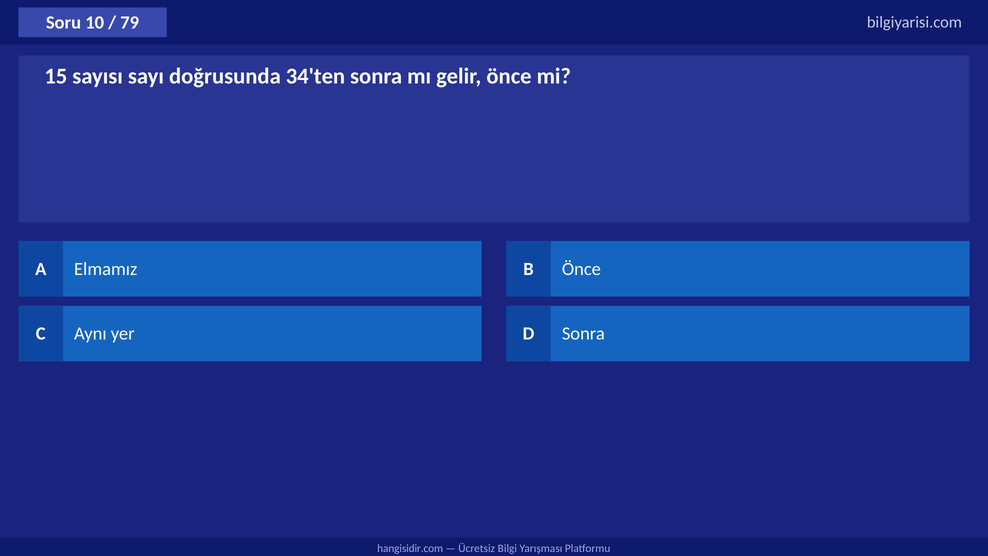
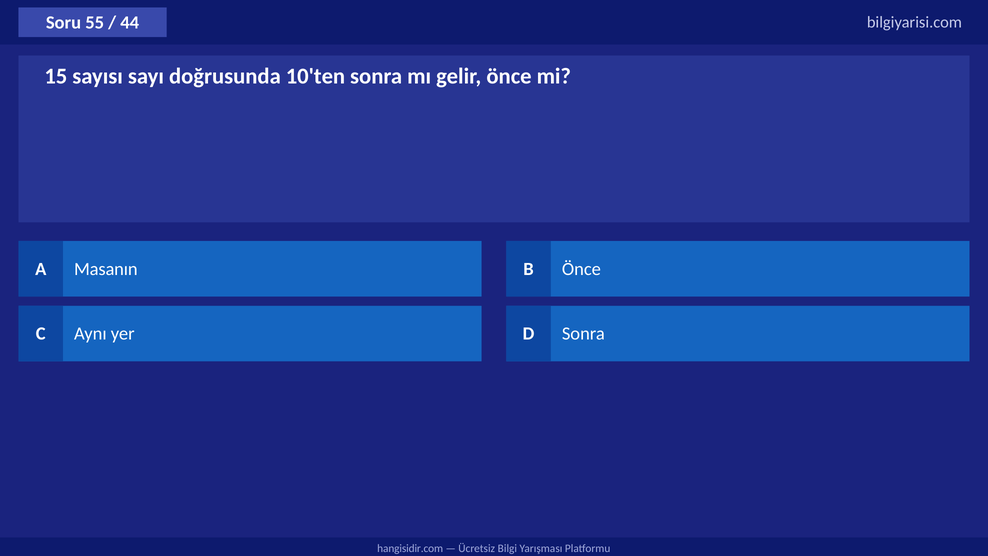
10: 10 -> 55 (95, 23)
79: 79 -> 44 (130, 23)
34'ten: 34'ten -> 10'ten (315, 76)
Elmamız: Elmamız -> Masanın (106, 269)
